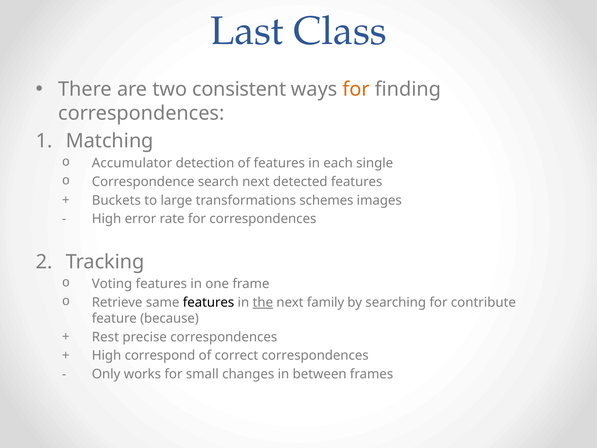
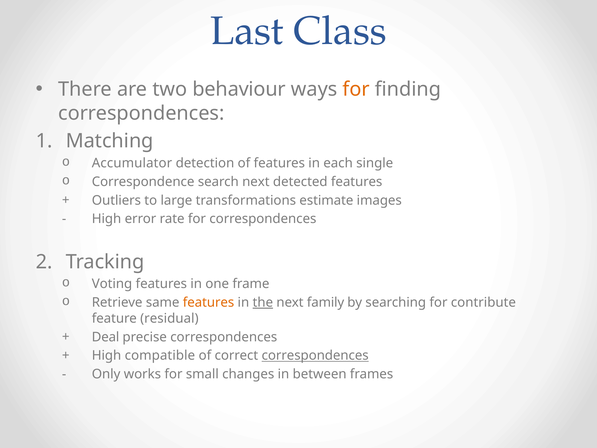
consistent: consistent -> behaviour (239, 89)
Buckets: Buckets -> Outliers (116, 200)
schemes: schemes -> estimate (326, 200)
features colour: black -> orange (209, 302)
because: because -> residual (169, 318)
Rest: Rest -> Deal (106, 337)
correspond: correspond -> compatible (160, 355)
correspondences underline: none -> present (315, 355)
